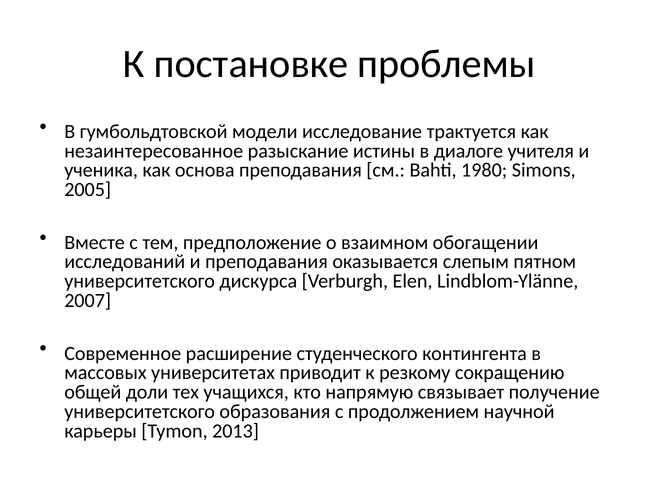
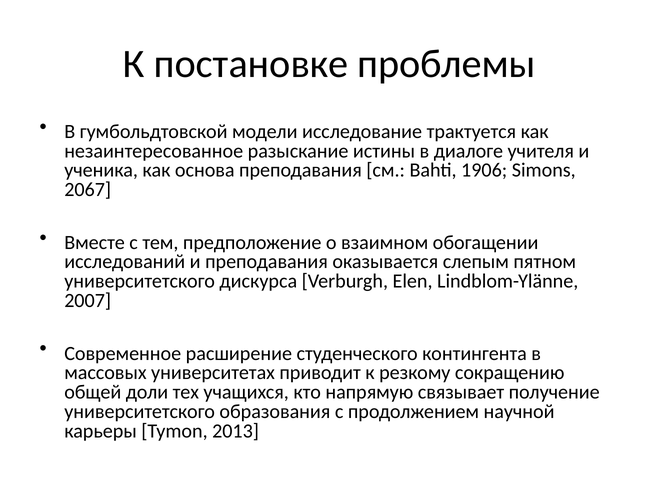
1980: 1980 -> 1906 (484, 170)
2005: 2005 -> 2067 (88, 189)
